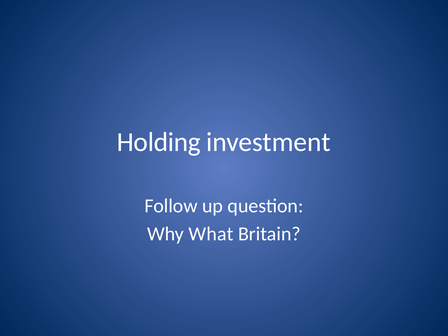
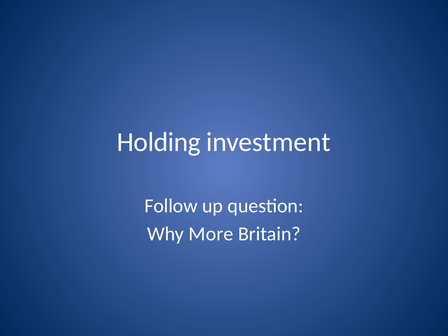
What: What -> More (211, 234)
